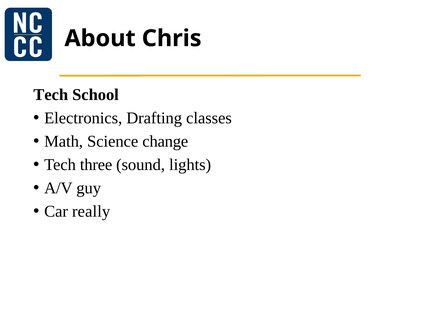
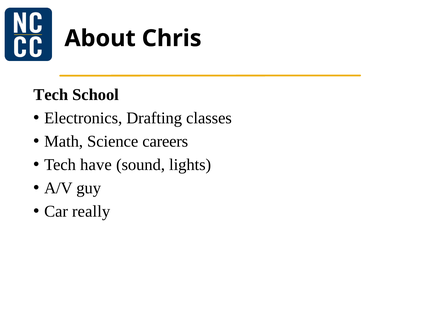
change: change -> careers (165, 142)
three: three -> have (96, 165)
